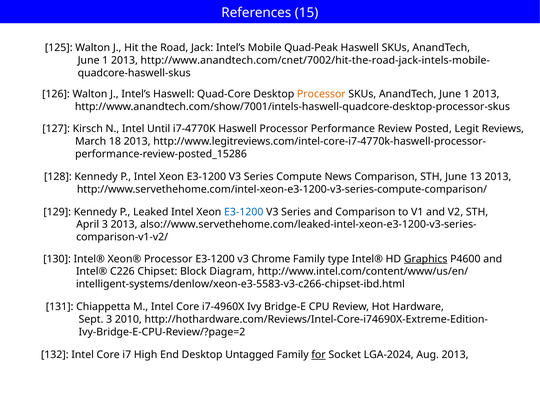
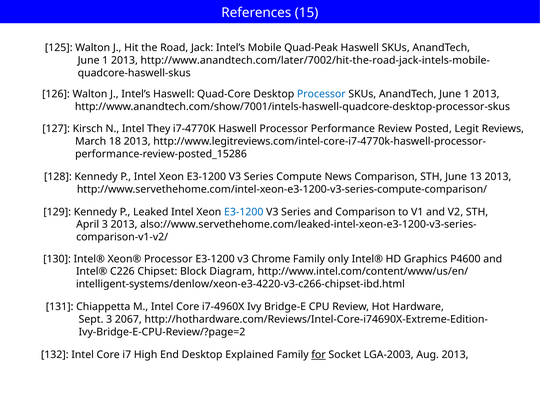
http://www.anandtech.com/cnet/7002/hit-the-road-jack-intels-mobile-: http://www.anandtech.com/cnet/7002/hit-the-road-jack-intels-mobile- -> http://www.anandtech.com/later/7002/hit-the-road-jack-intels-mobile- (315, 60)
Processor colour: orange -> blue (321, 94)
Until: Until -> They (159, 129)
type: type -> only (338, 259)
Graphics underline: present -> none (426, 259)
intelligent-systems/denlow/xeon-e3-5583-v3-c266-chipset-ibd.html: intelligent-systems/denlow/xeon-e3-5583-v3-c266-chipset-ibd.html -> intelligent-systems/denlow/xeon-e3-4220-v3-c266-chipset-ibd.html (240, 284)
2010: 2010 -> 2067 (128, 319)
Untagged: Untagged -> Explained (250, 355)
LGA-2024: LGA-2024 -> LGA-2003 (389, 355)
